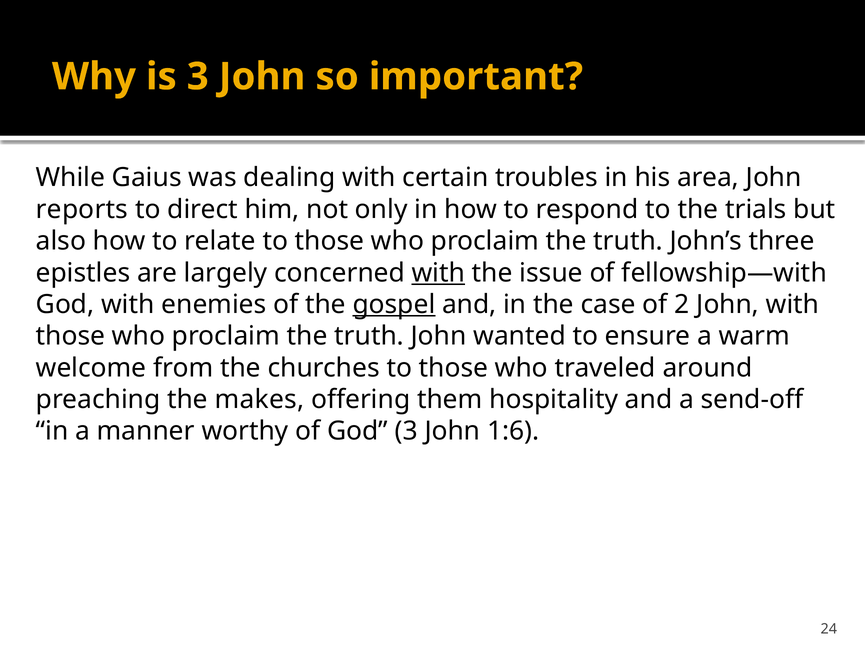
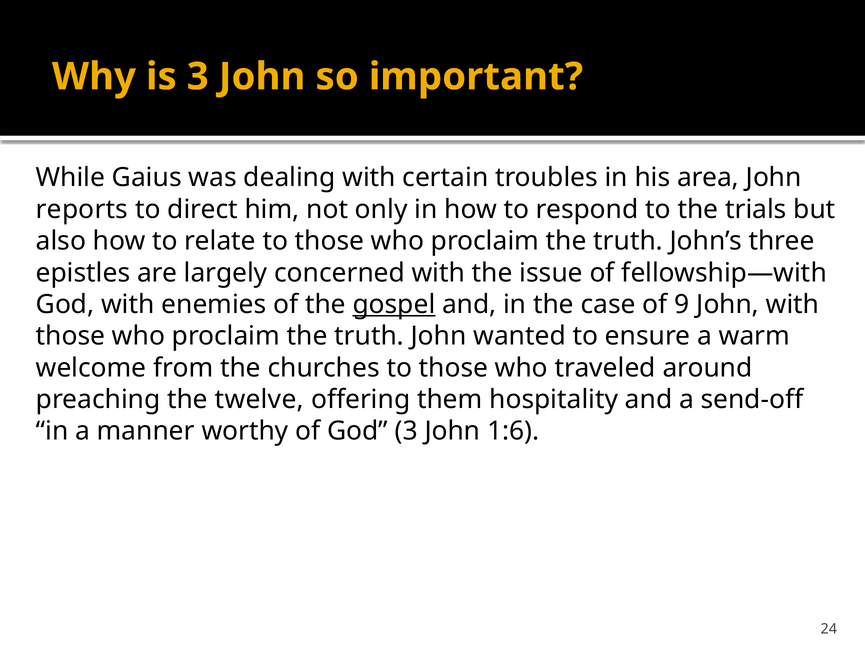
with underline: present -> none (438, 273)
2: 2 -> 9 (682, 304)
makes: makes -> twelve (259, 399)
